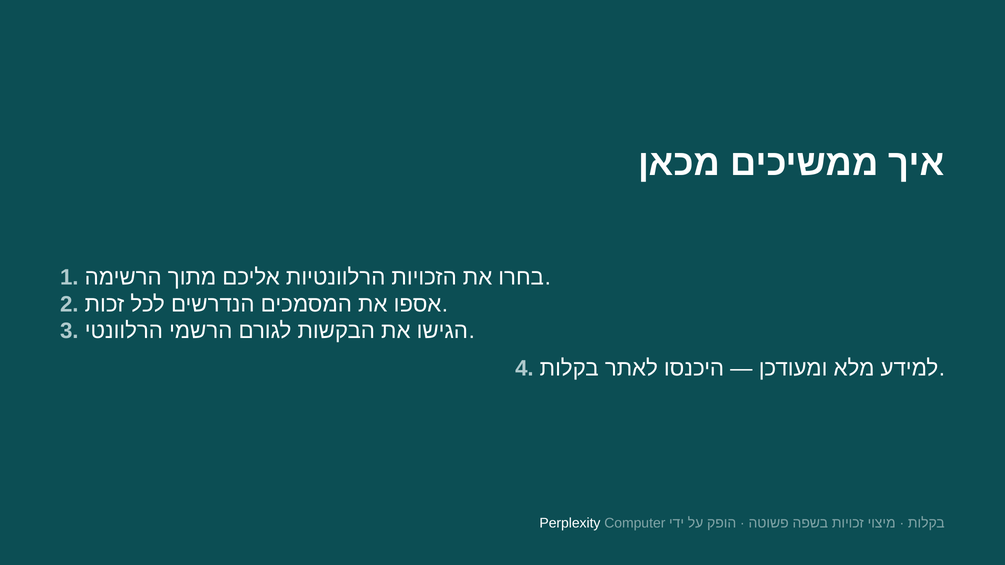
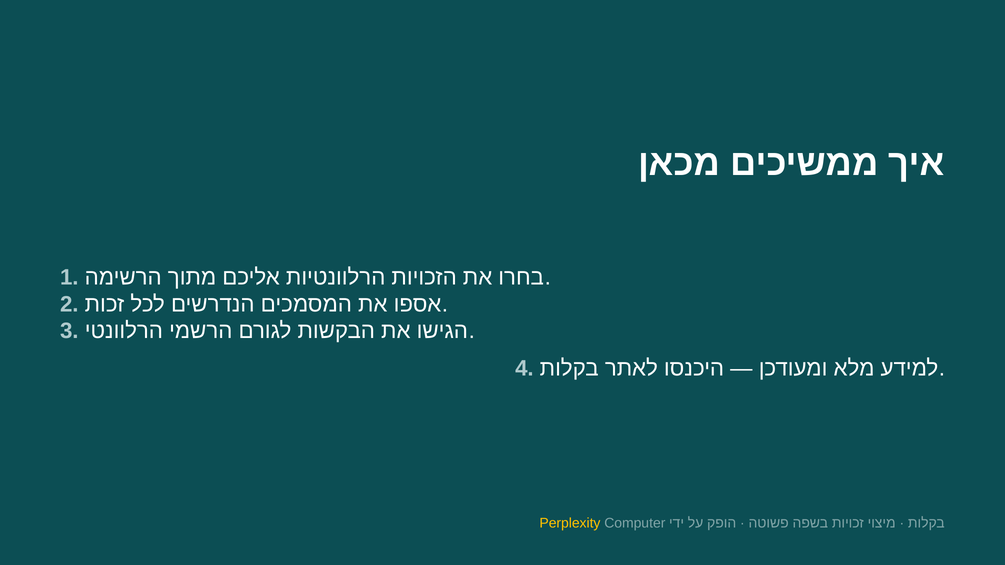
Perplexity colour: white -> yellow (570, 524)
